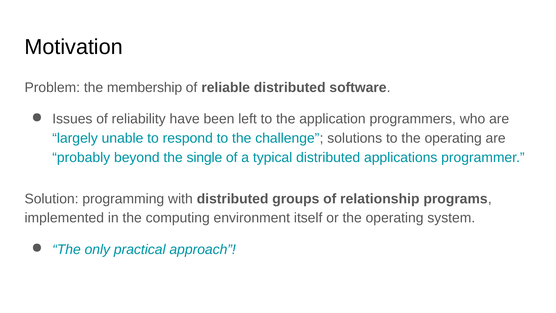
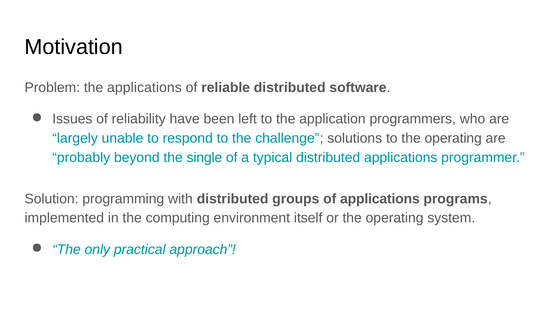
the membership: membership -> applications (144, 87)
of relationship: relationship -> applications (380, 199)
